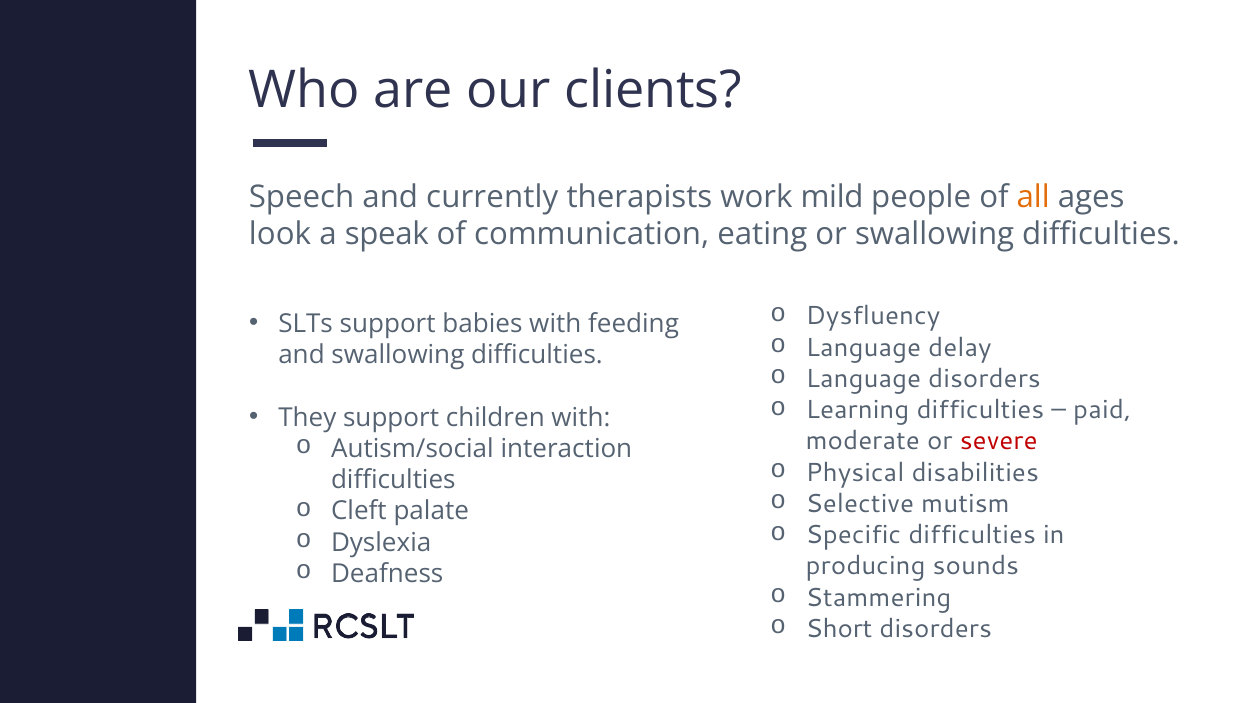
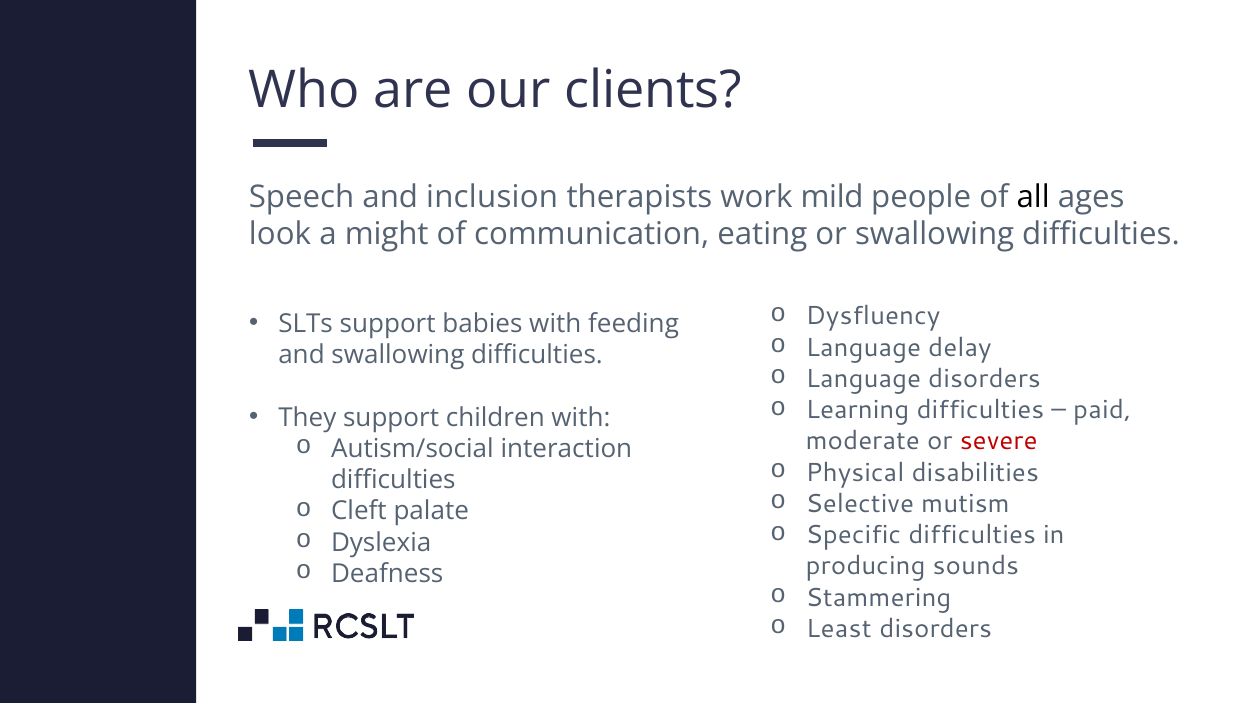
currently: currently -> inclusion (492, 197)
all colour: orange -> black (1033, 197)
speak: speak -> might (387, 234)
Short: Short -> Least (839, 629)
